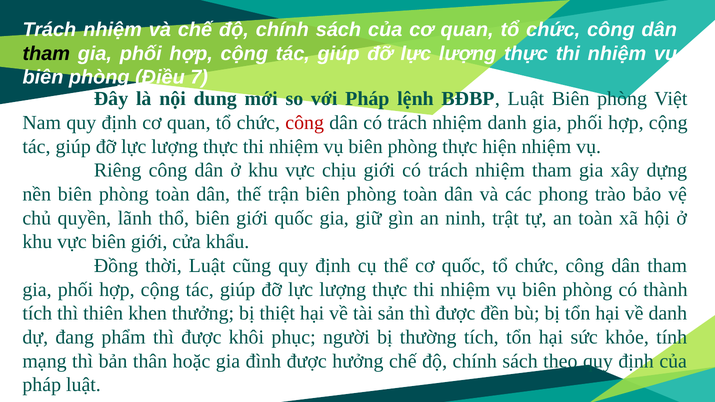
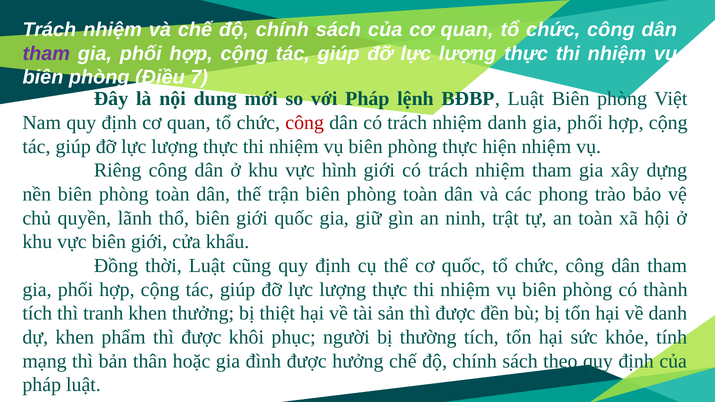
tham colour: black -> purple (46, 54)
chịu: chịu -> hình (339, 170)
thiên: thiên -> tranh (103, 314)
dự đang: đang -> khen (75, 337)
